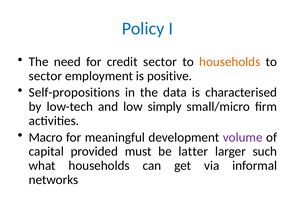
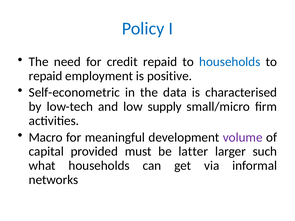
credit sector: sector -> repaid (160, 62)
households colour: orange -> blue (230, 62)
sector: sector -> repaid (46, 76)
Self-propositions: Self-propositions -> Self-econometric (74, 93)
simply: simply -> supply (165, 107)
